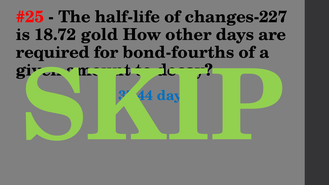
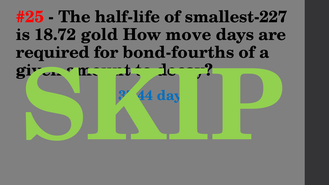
changes-227: changes-227 -> smallest-227 (236, 17)
other: other -> move (188, 35)
